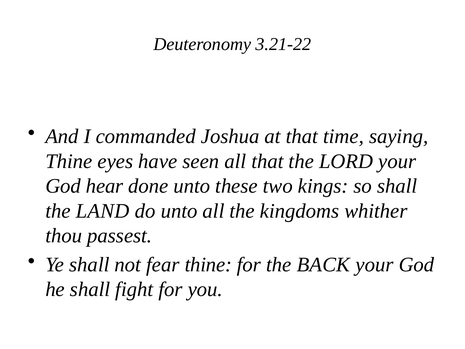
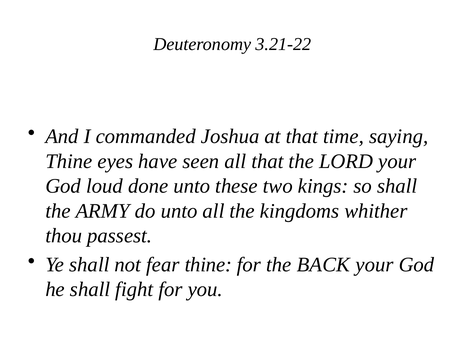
hear: hear -> loud (104, 186)
LAND: LAND -> ARMY (103, 211)
